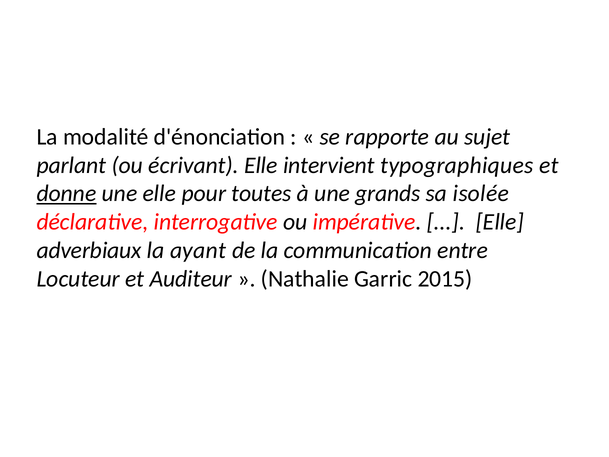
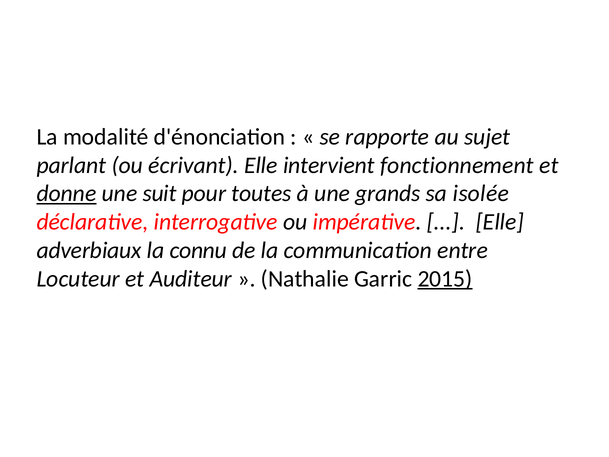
typographiques: typographiques -> fonctionnement (457, 165)
une elle: elle -> suit (160, 194)
ayant: ayant -> connu (198, 250)
2015 underline: none -> present (445, 279)
